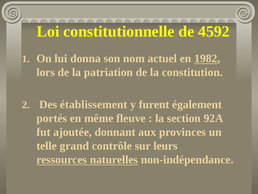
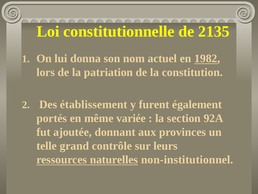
4592: 4592 -> 2135 (214, 31)
fleuve: fleuve -> variée (131, 118)
non-indépendance: non-indépendance -> non-institutionnel (187, 159)
